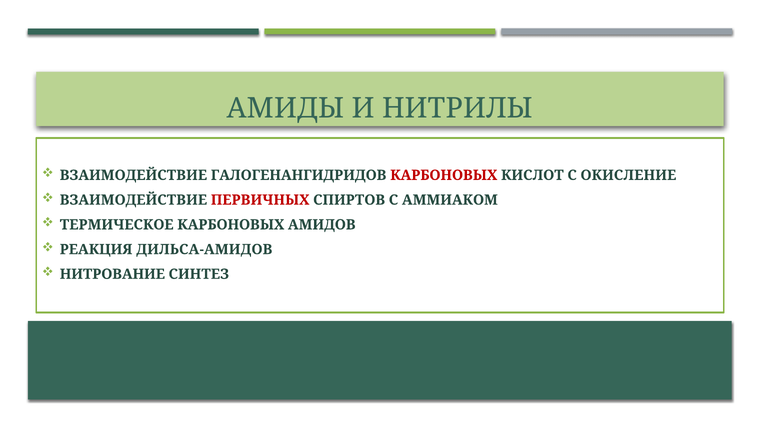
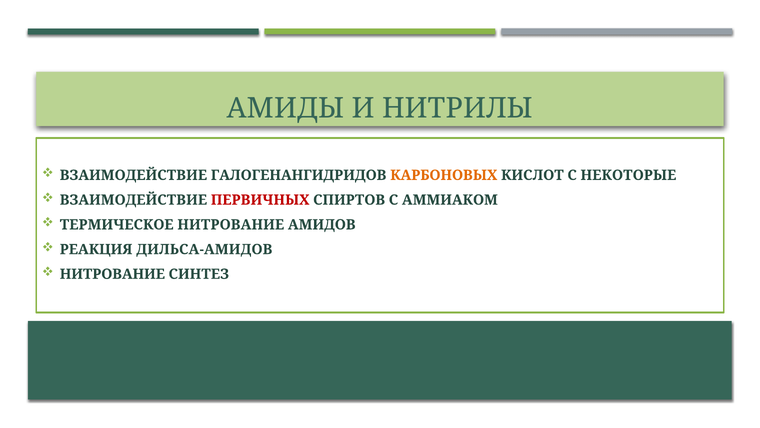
КАРБОНОВЫХ colour: red -> orange (444, 175)
ОКИСЛЕНИЕ: ОКИСЛЕНИЕ -> НЕКОТОРЫЕ (628, 175)
ТЕРМИЧЕСКОЕ КАРБОНОВЫХ: КАРБОНОВЫХ -> НИТРОВАНИЕ (231, 224)
